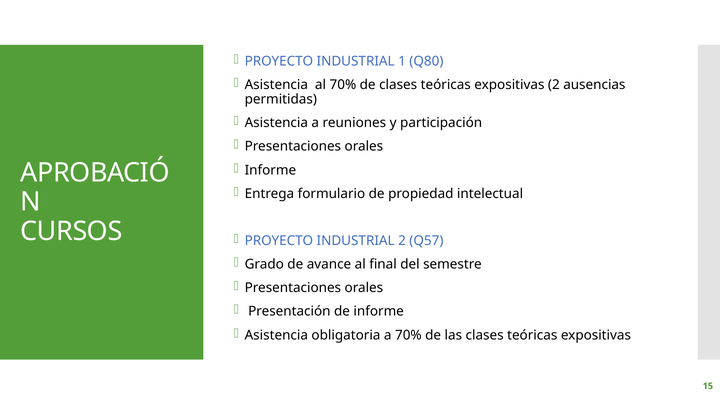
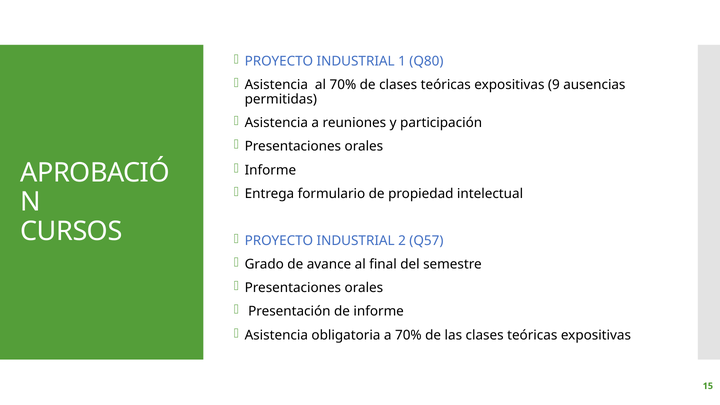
expositivas 2: 2 -> 9 (554, 85)
